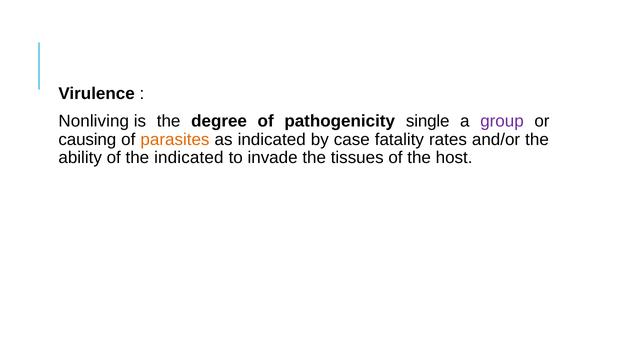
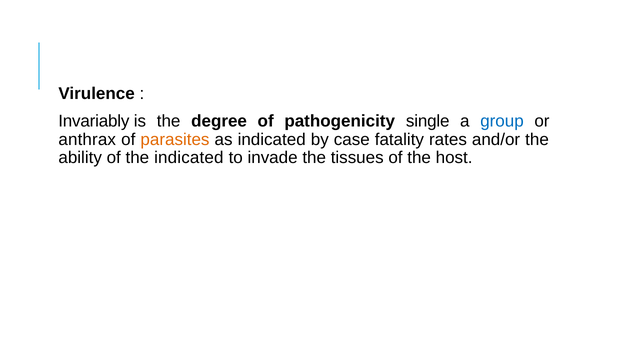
Nonliving: Nonliving -> Invariably (94, 121)
group colour: purple -> blue (502, 121)
causing: causing -> anthrax (87, 140)
